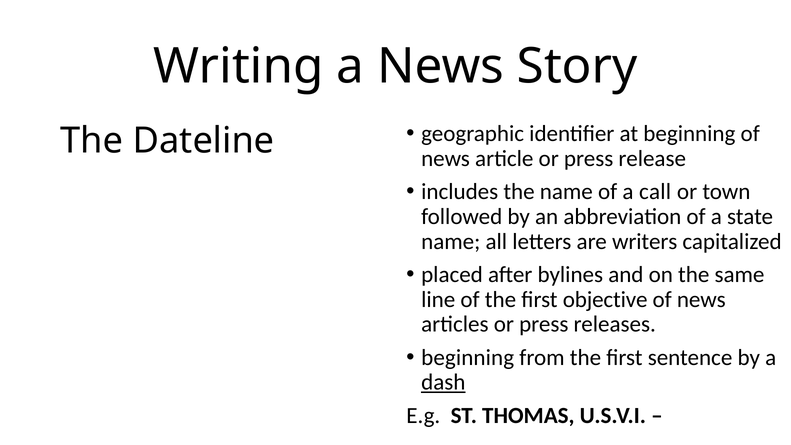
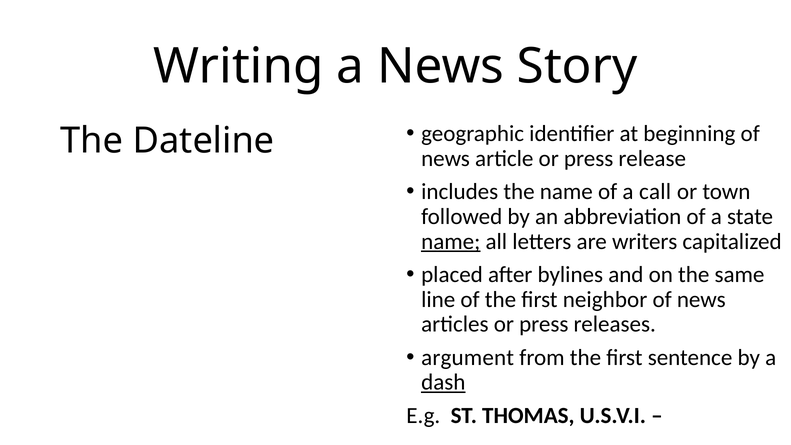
name underline: none -> present (451, 241)
objective: objective -> neighbor (605, 299)
beginning: beginning -> argument (468, 357)
